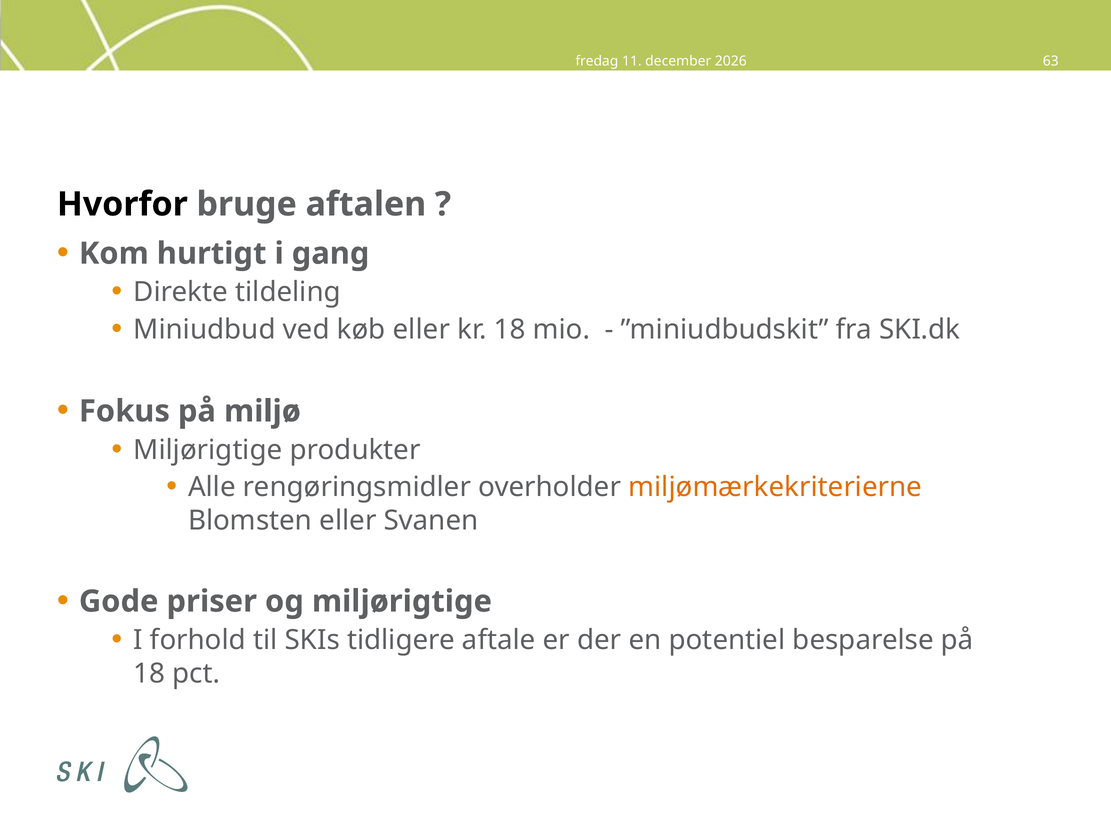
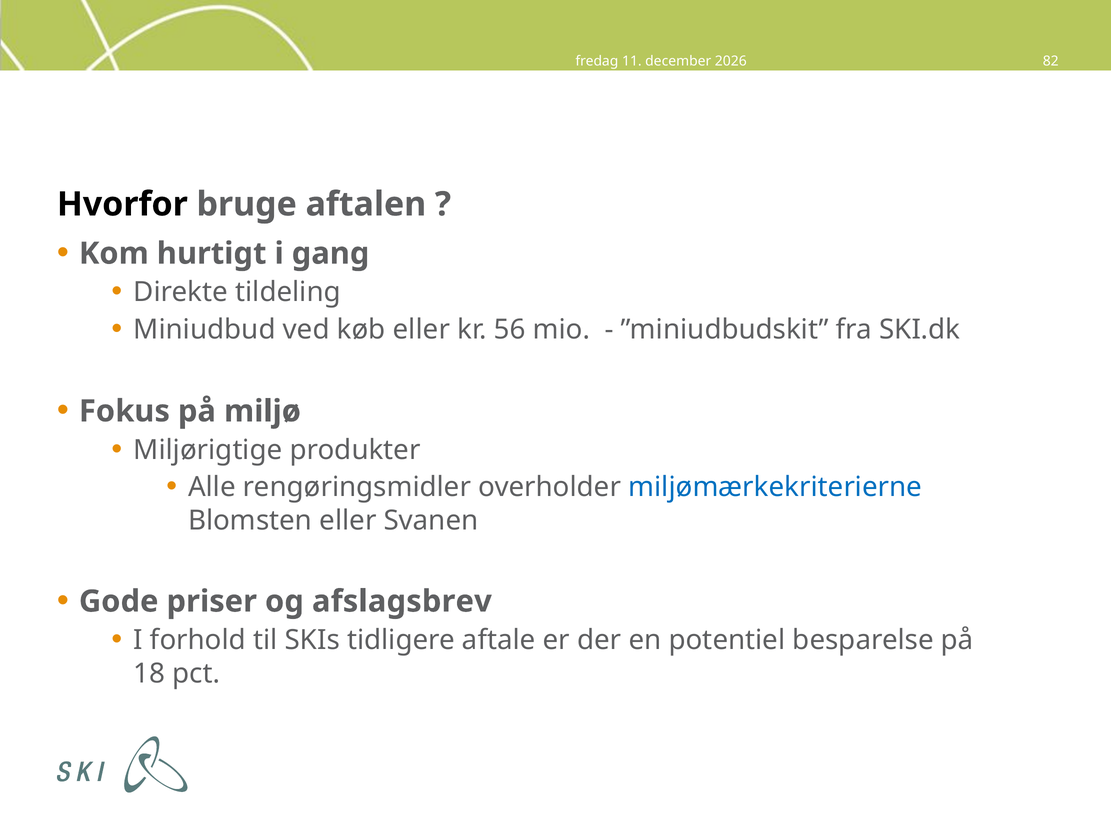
63: 63 -> 82 (1051, 61)
kr 18: 18 -> 56 (510, 330)
miljømærkekriterierne colour: orange -> blue (775, 487)
og miljørigtige: miljørigtige -> afslagsbrev (402, 602)
